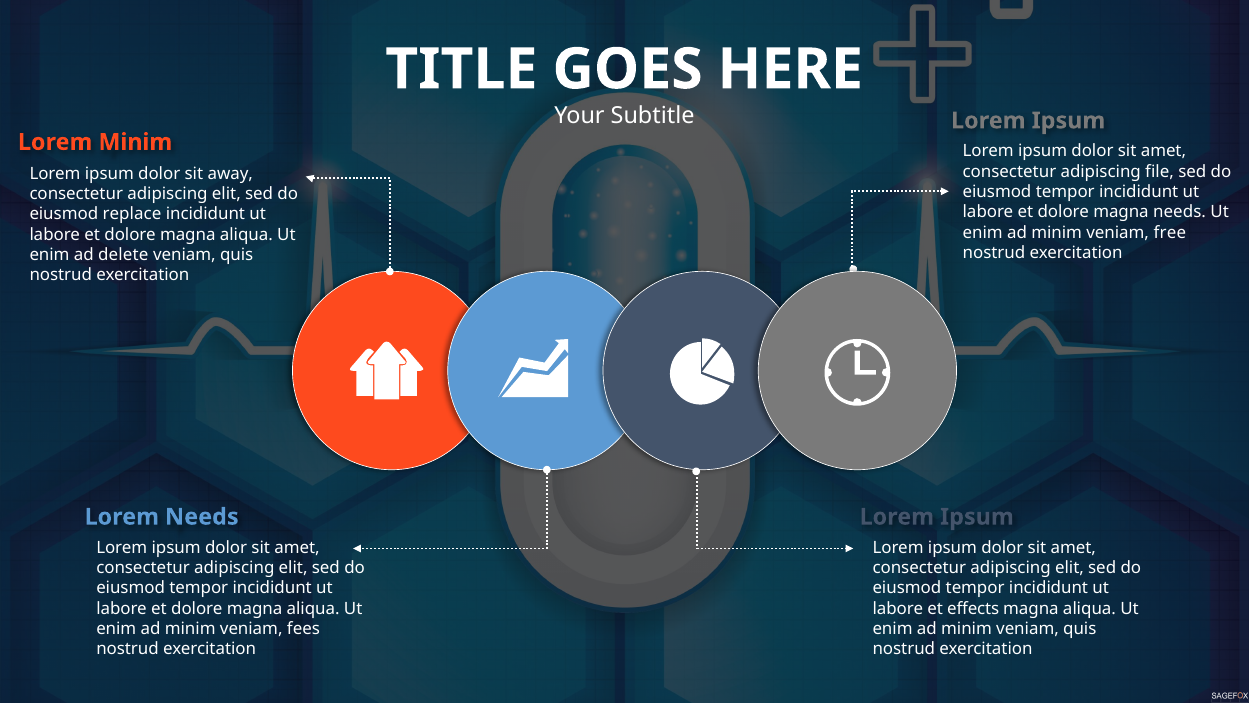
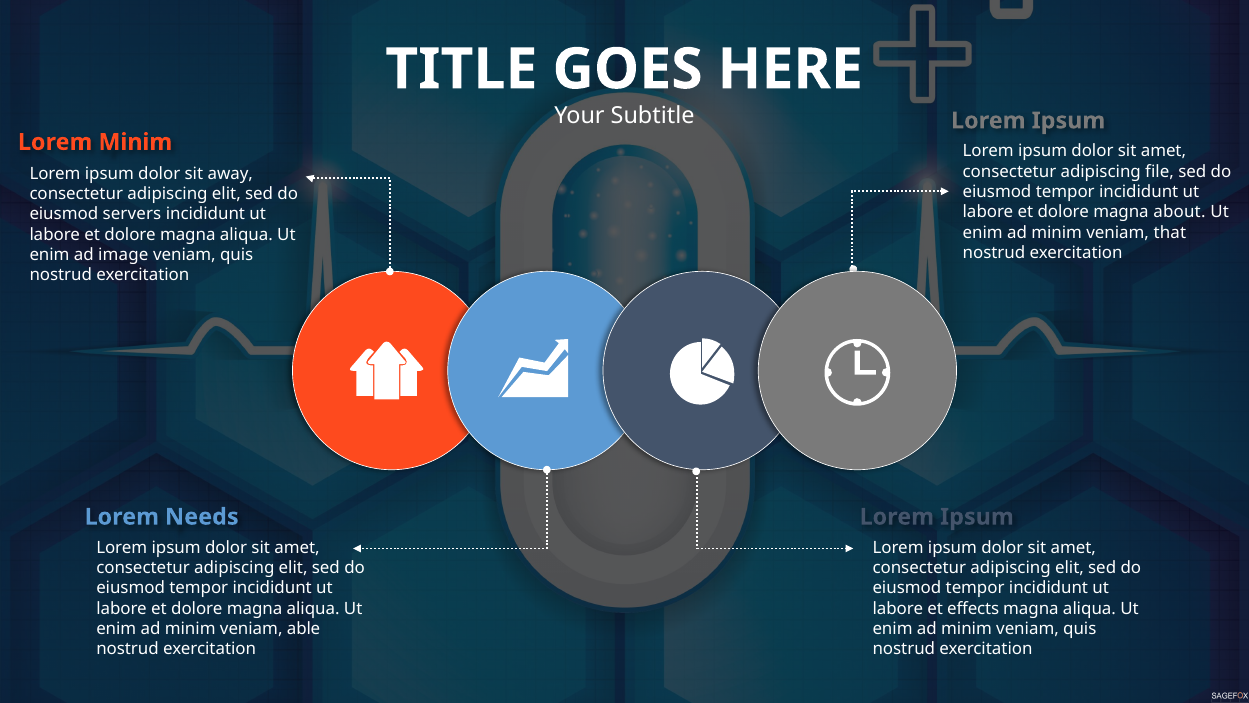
magna needs: needs -> about (1179, 212)
replace: replace -> servers (132, 214)
free: free -> that (1170, 232)
delete: delete -> image (123, 255)
fees: fees -> able (304, 629)
